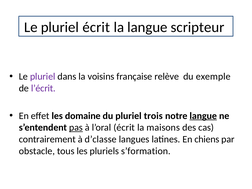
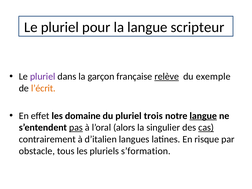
pluriel écrit: écrit -> pour (96, 27)
voisins: voisins -> garçon (101, 77)
relève underline: none -> present (167, 77)
l’écrit colour: purple -> orange (43, 88)
l’oral écrit: écrit -> alors (124, 128)
maisons: maisons -> singulier (163, 128)
cas underline: none -> present (206, 128)
d’classe: d’classe -> d’italien (101, 139)
chiens: chiens -> risque (207, 139)
